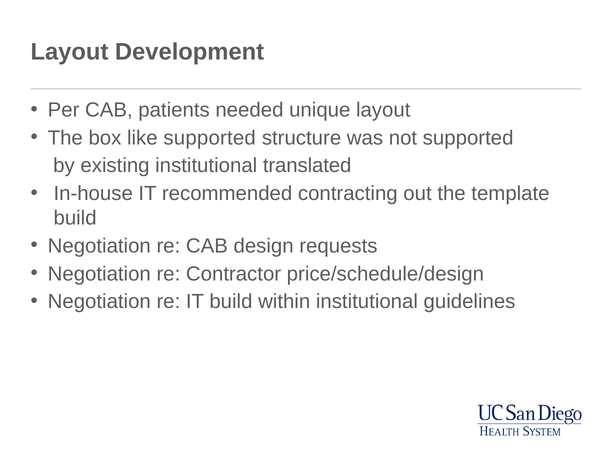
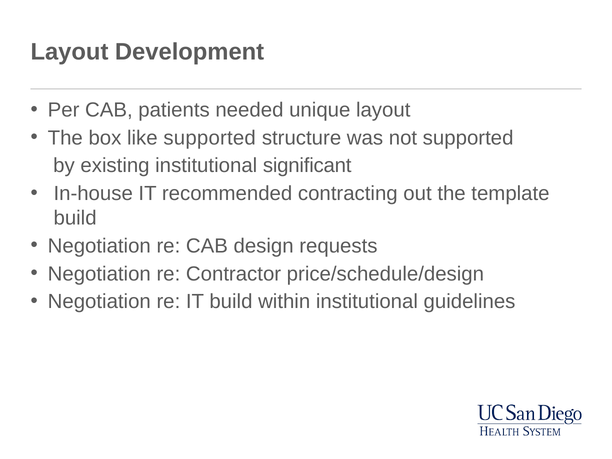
translated: translated -> significant (307, 166)
